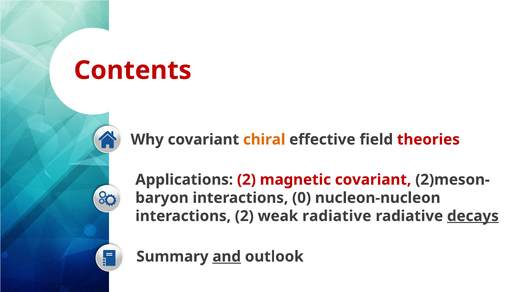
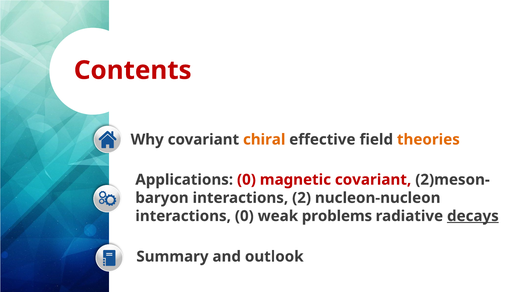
theories colour: red -> orange (428, 140)
Applications 2: 2 -> 0 (246, 180)
0: 0 -> 2 (302, 198)
interactions 2: 2 -> 0 (244, 216)
weak radiative: radiative -> problems (337, 216)
and underline: present -> none (227, 257)
